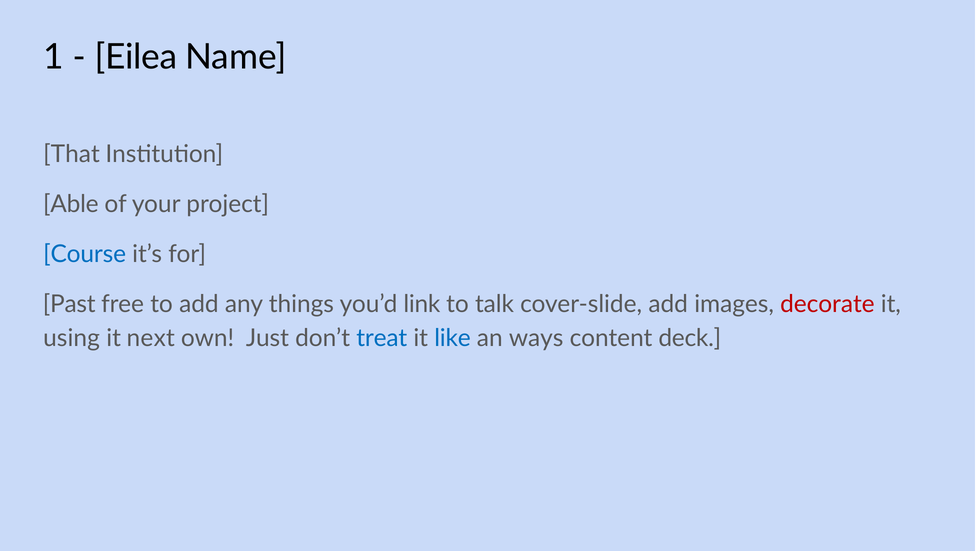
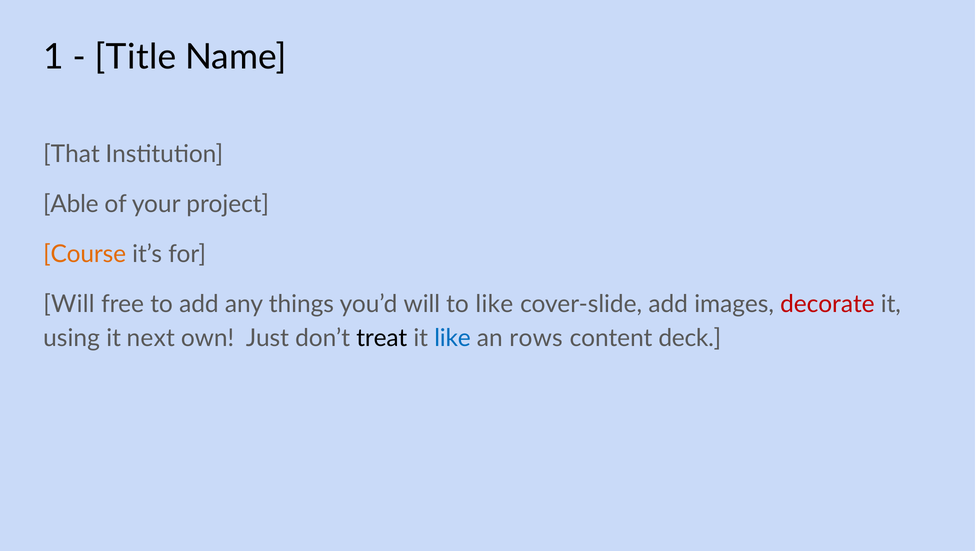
Eilea: Eilea -> Title (136, 57)
Course colour: blue -> orange (85, 254)
Past: Past -> Will (69, 304)
you’d link: link -> will (422, 304)
to talk: talk -> like (494, 304)
treat colour: blue -> black (382, 338)
ways: ways -> rows (536, 338)
